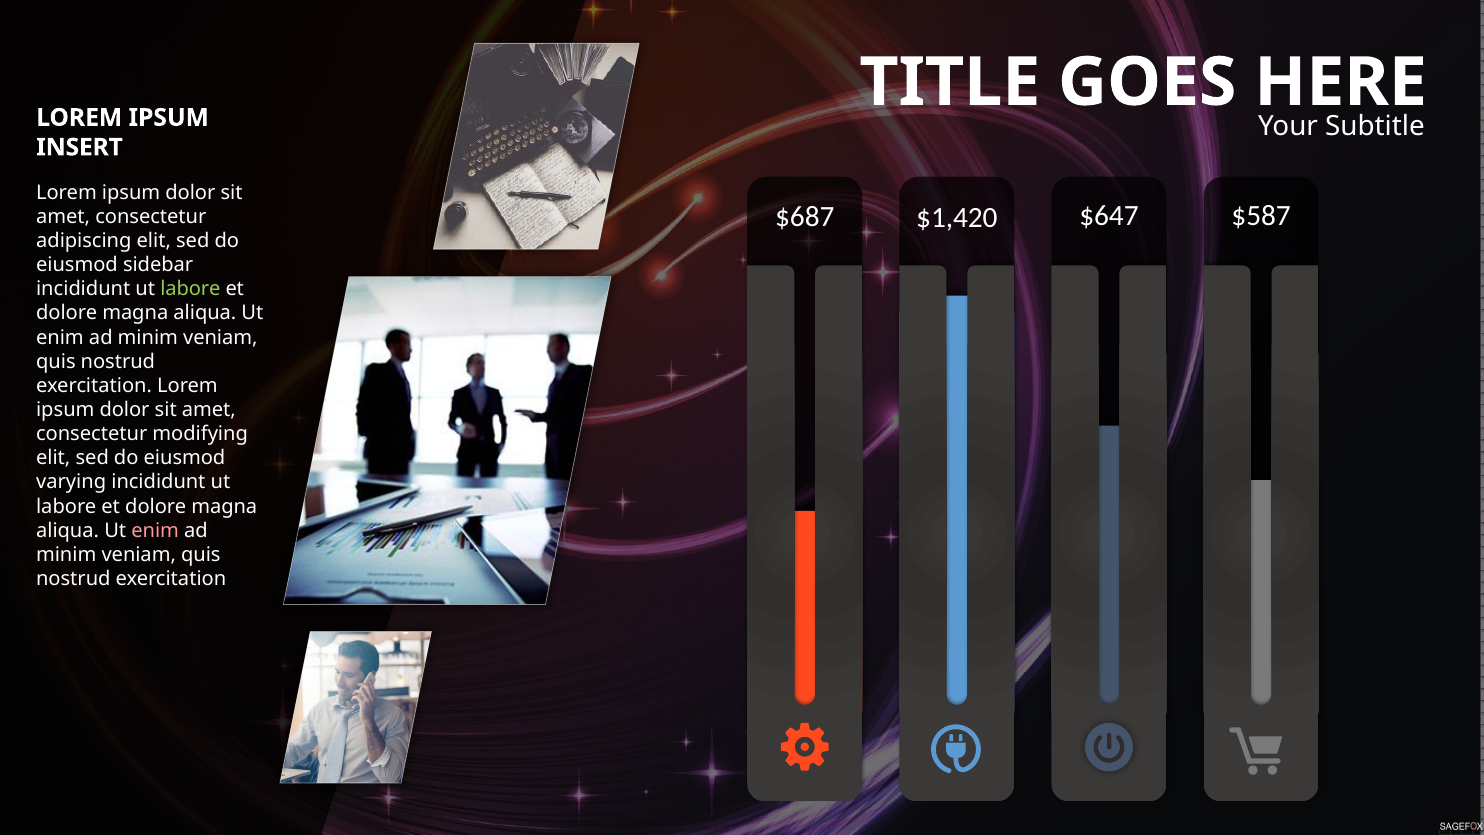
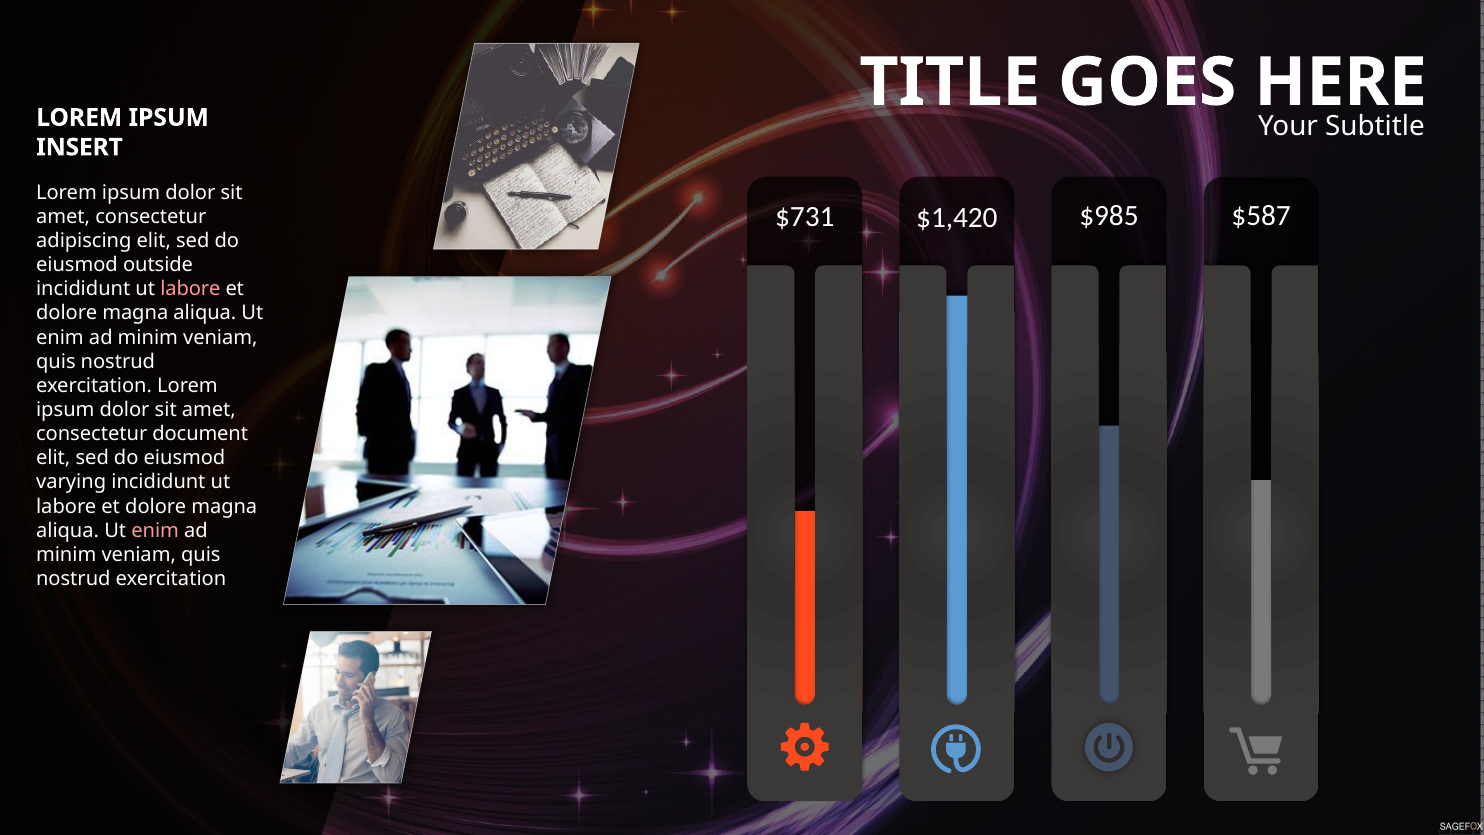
$687: $687 -> $731 (805, 217)
$647: $647 -> $985 (1109, 216)
sidebar: sidebar -> outside (158, 265)
labore colour: light green -> pink (190, 289)
modifying: modifying -> document (200, 434)
